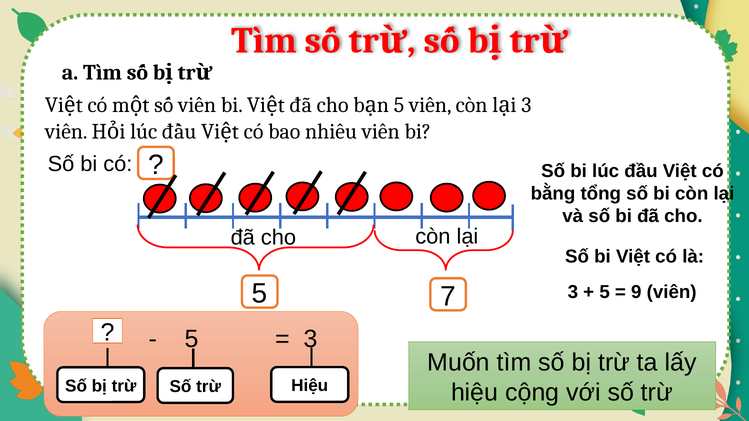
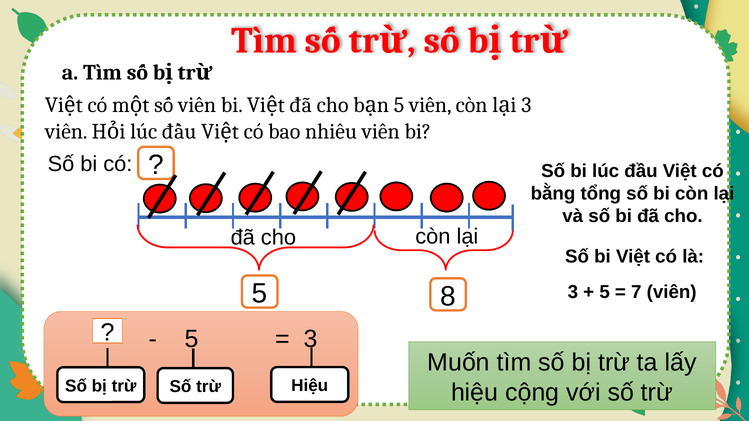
7: 7 -> 8 (448, 296)
9: 9 -> 7 (636, 292)
